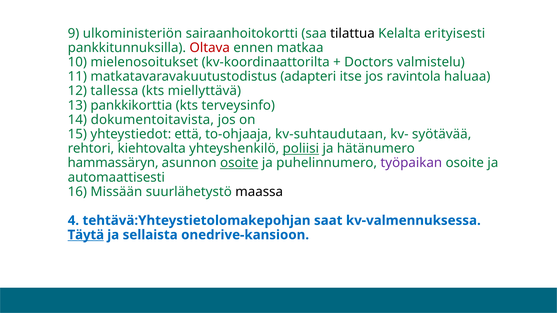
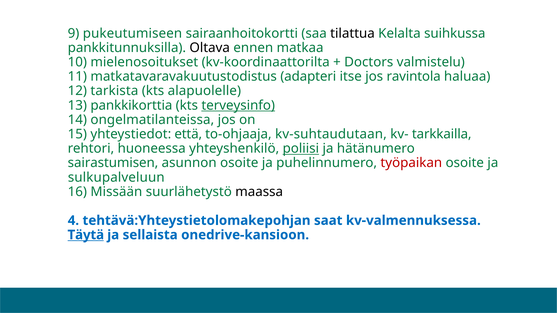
ulkoministeriön: ulkoministeriön -> pukeutumiseen (132, 33)
erityisesti: erityisesti -> suihkussa (455, 33)
Oltava colour: red -> black (210, 48)
tallessa: tallessa -> tarkista (114, 91)
miellyttävä: miellyttävä -> alapuolelle (204, 91)
terveysinfo underline: none -> present (238, 105)
dokumentoitavista: dokumentoitavista -> ongelmatilanteissa (152, 120)
syötävää: syötävää -> tarkkailla (442, 134)
kiehtovalta: kiehtovalta -> huoneessa (152, 149)
hammassäryn: hammassäryn -> sairastumisen (113, 163)
osoite underline: present -> none (239, 163)
työpaikan colour: purple -> red (411, 163)
automaattisesti: automaattisesti -> sulkupalveluun (116, 177)
